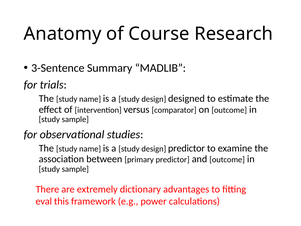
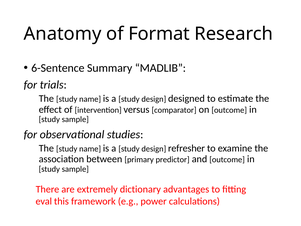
Course: Course -> Format (159, 34)
3-Sentence: 3-Sentence -> 6-Sentence (58, 68)
design predictor: predictor -> refresher (186, 148)
